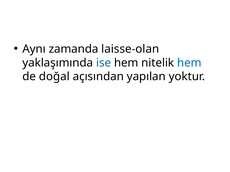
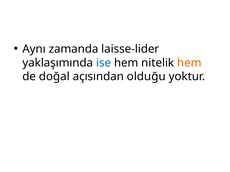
laisse-olan: laisse-olan -> laisse-lider (130, 49)
hem colour: blue -> orange (189, 63)
yapılan: yapılan -> olduğu (146, 77)
